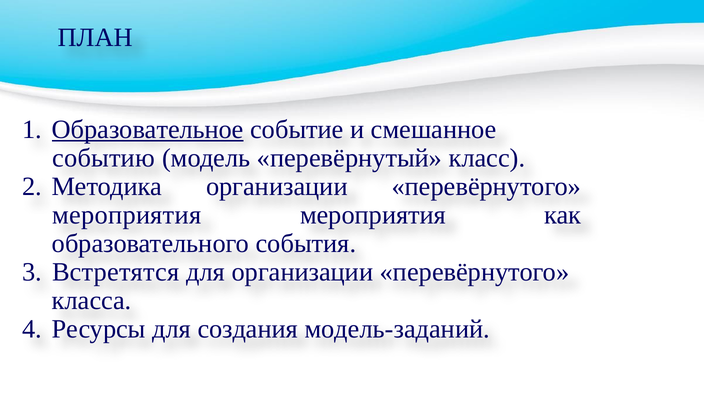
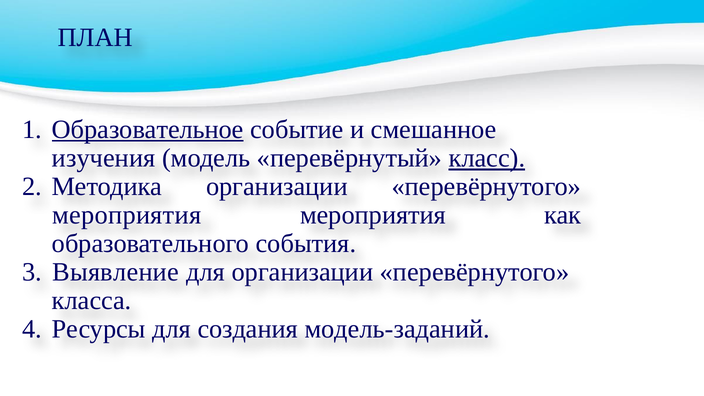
событию: событию -> изучения (104, 158)
класс underline: none -> present (487, 158)
Встретятся: Встретятся -> Выявление (116, 272)
